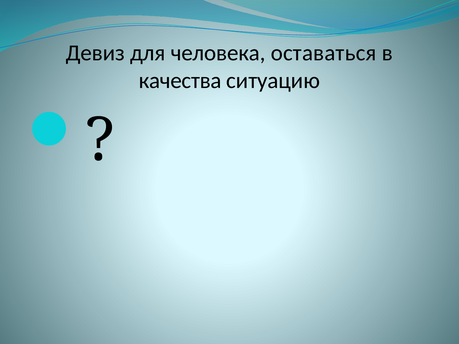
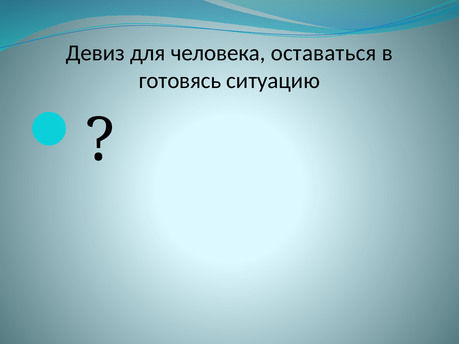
качества: качества -> готовясь (180, 81)
